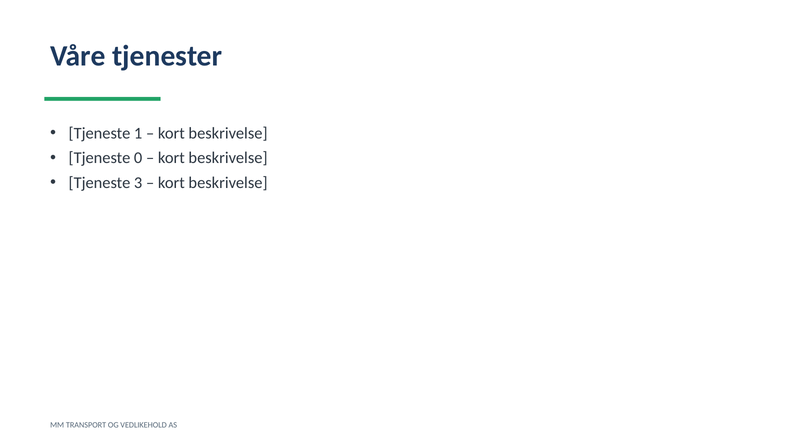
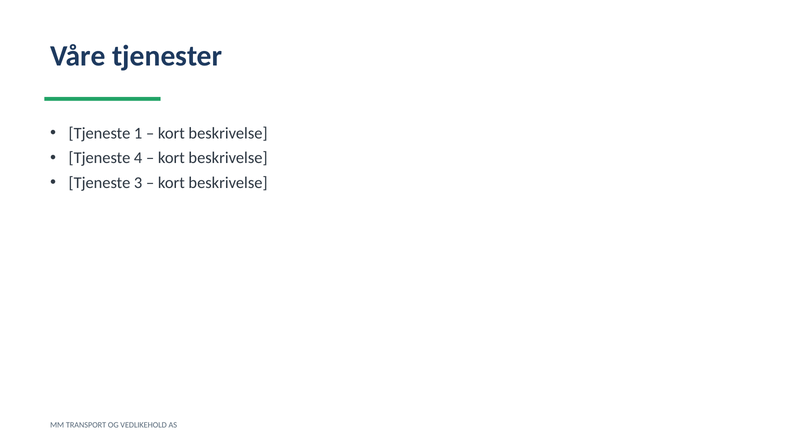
0: 0 -> 4 (138, 158)
